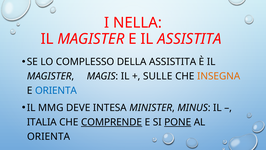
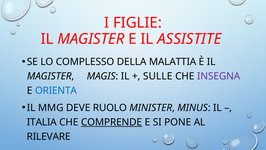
NELLA: NELLA -> FIGLIE (137, 23)
IL ASSISTITA: ASSISTITA -> ASSISTITE (189, 39)
DELLA ASSISTITA: ASSISTITA -> MALATTIA (173, 62)
INSEGNA colour: orange -> purple (219, 76)
INTESA: INTESA -> RUOLO (110, 108)
PONE underline: present -> none (178, 122)
ORIENTA: ORIENTA -> RILEVARE (49, 136)
